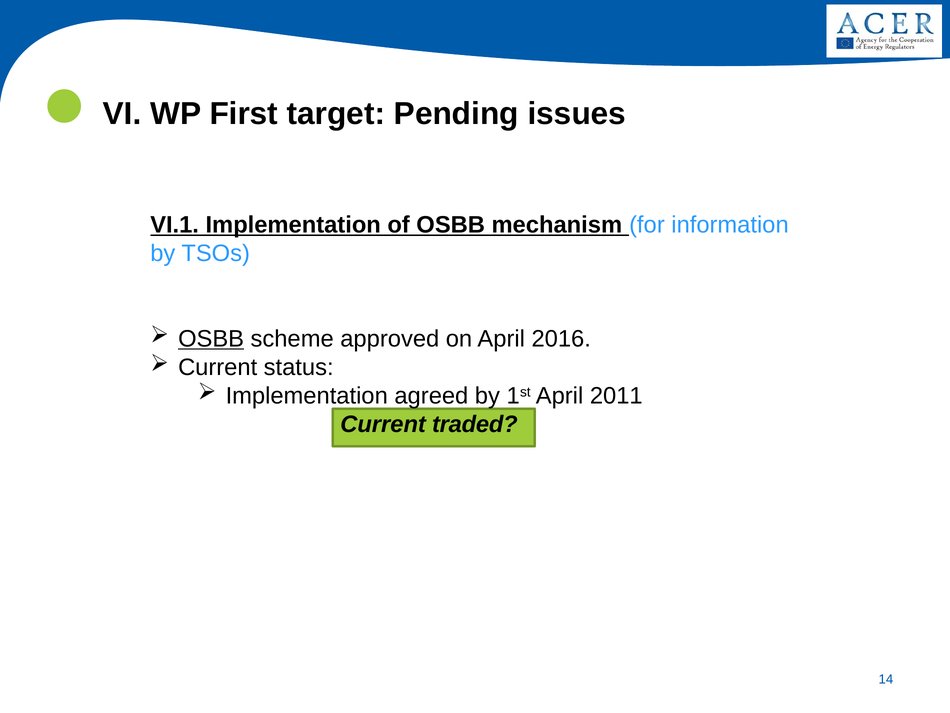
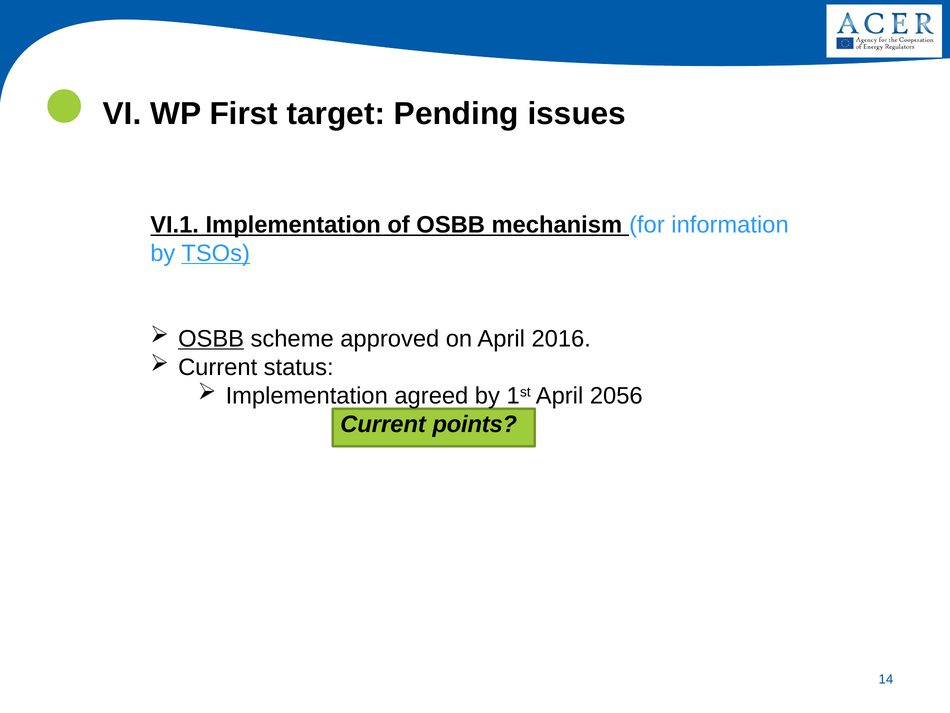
TSOs underline: none -> present (216, 253)
2011: 2011 -> 2056 (616, 396)
traded: traded -> points (475, 424)
